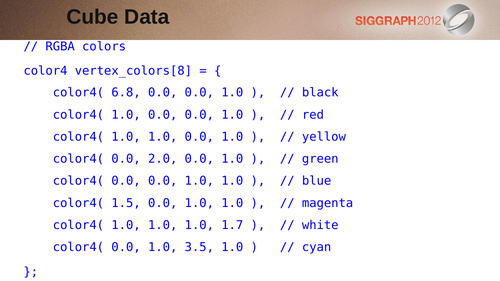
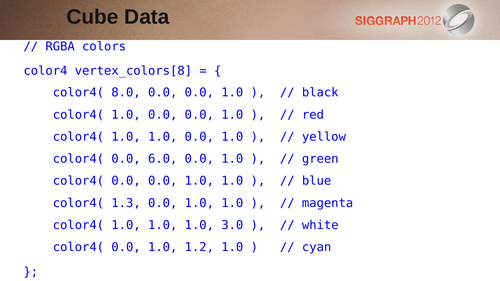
6.8: 6.8 -> 8.0 (126, 93)
2.0: 2.0 -> 6.0 (163, 159)
1.5: 1.5 -> 1.3 (126, 203)
1.7: 1.7 -> 3.0 (232, 225)
3.5: 3.5 -> 1.2 (199, 247)
